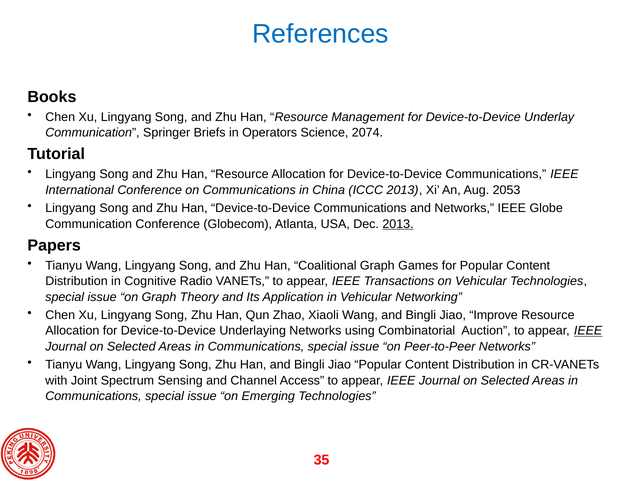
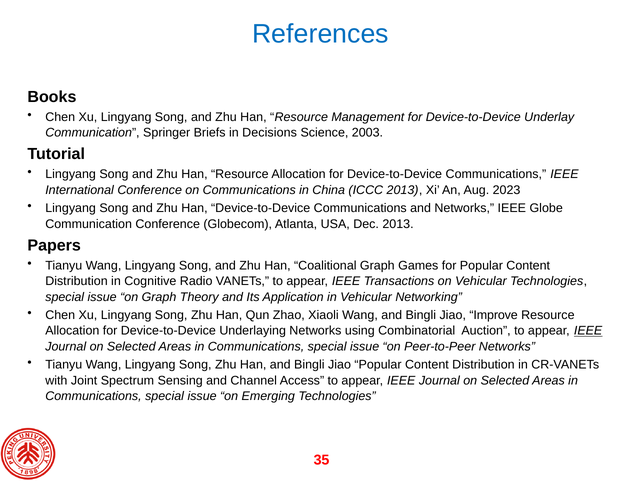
Operators: Operators -> Decisions (270, 133)
2074: 2074 -> 2003 (367, 133)
2053: 2053 -> 2023 (507, 190)
2013 underline: present -> none (398, 224)
